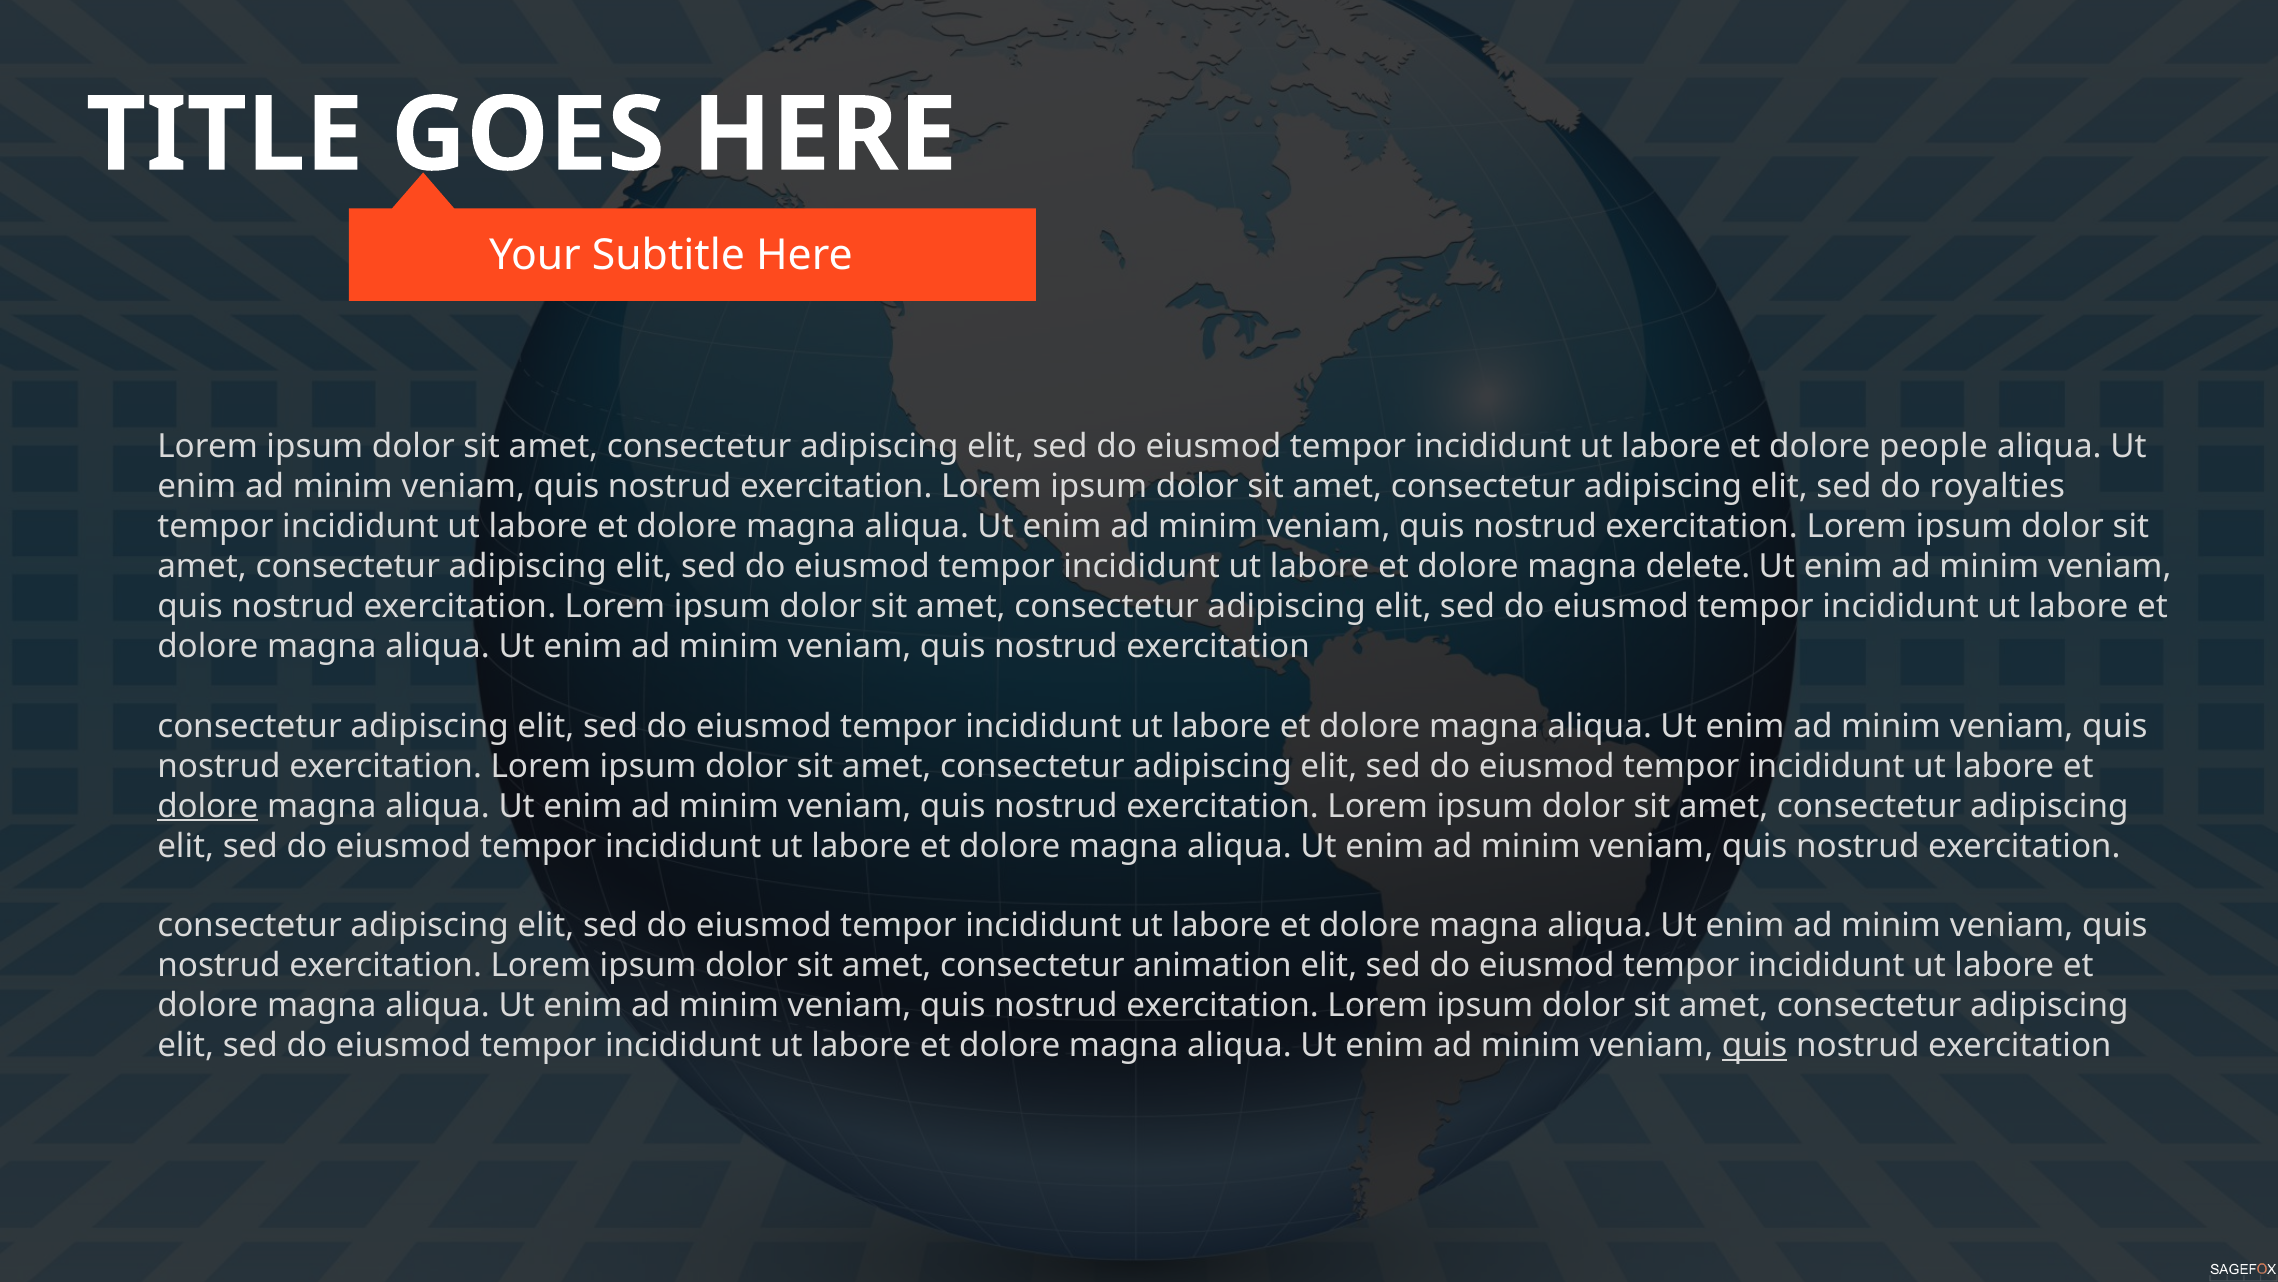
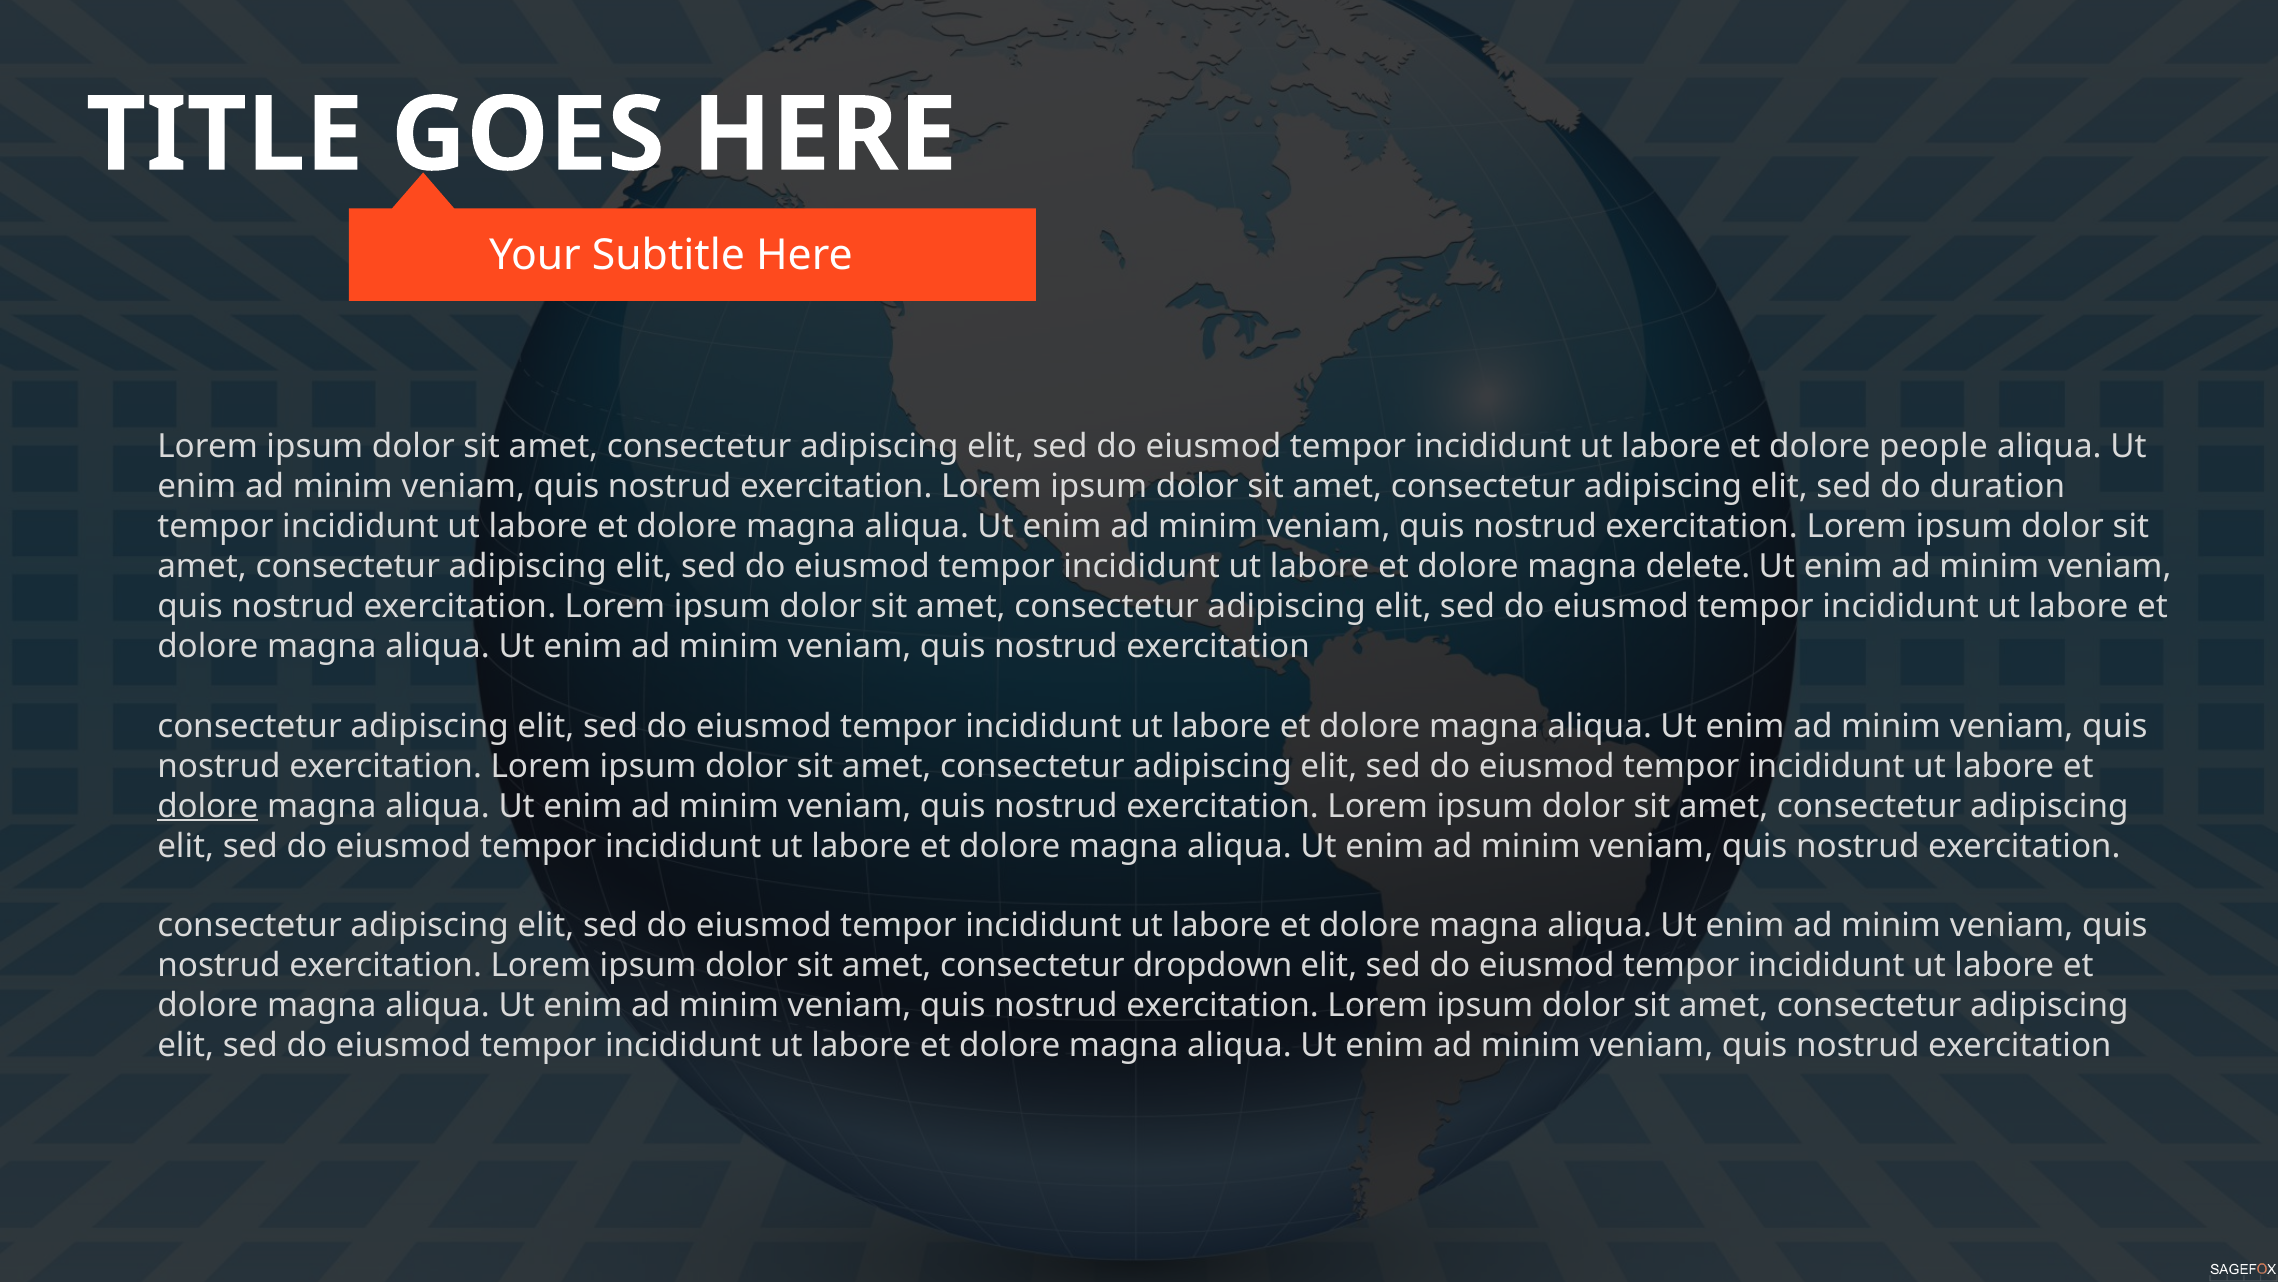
royalties: royalties -> duration (1997, 487)
animation: animation -> dropdown (1213, 965)
quis underline: present -> none (1755, 1045)
